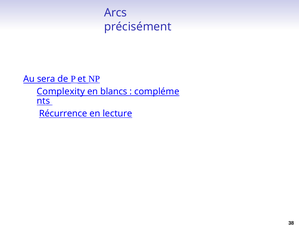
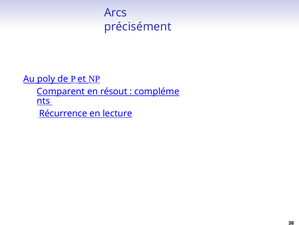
sera: sera -> poly (46, 79)
Complexity: Complexity -> Comparent (61, 91)
blancs: blancs -> résout (114, 91)
